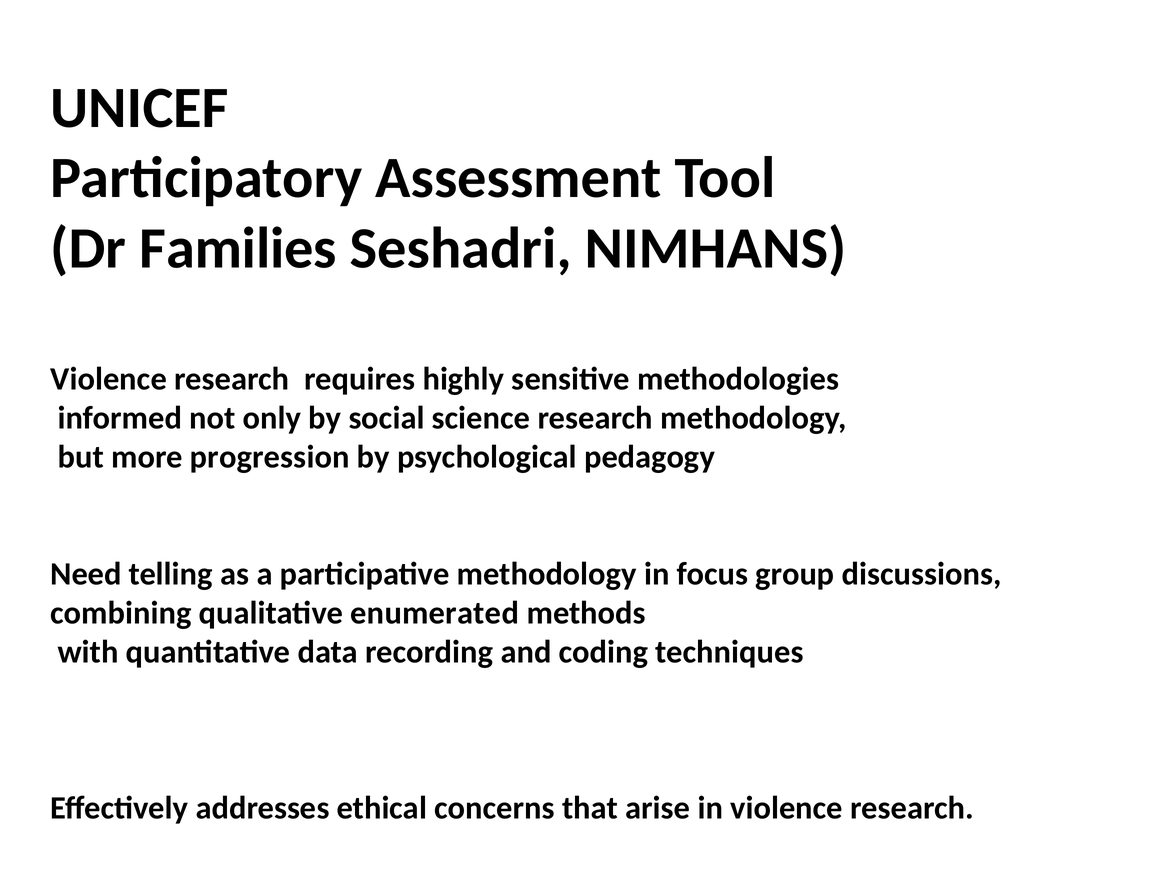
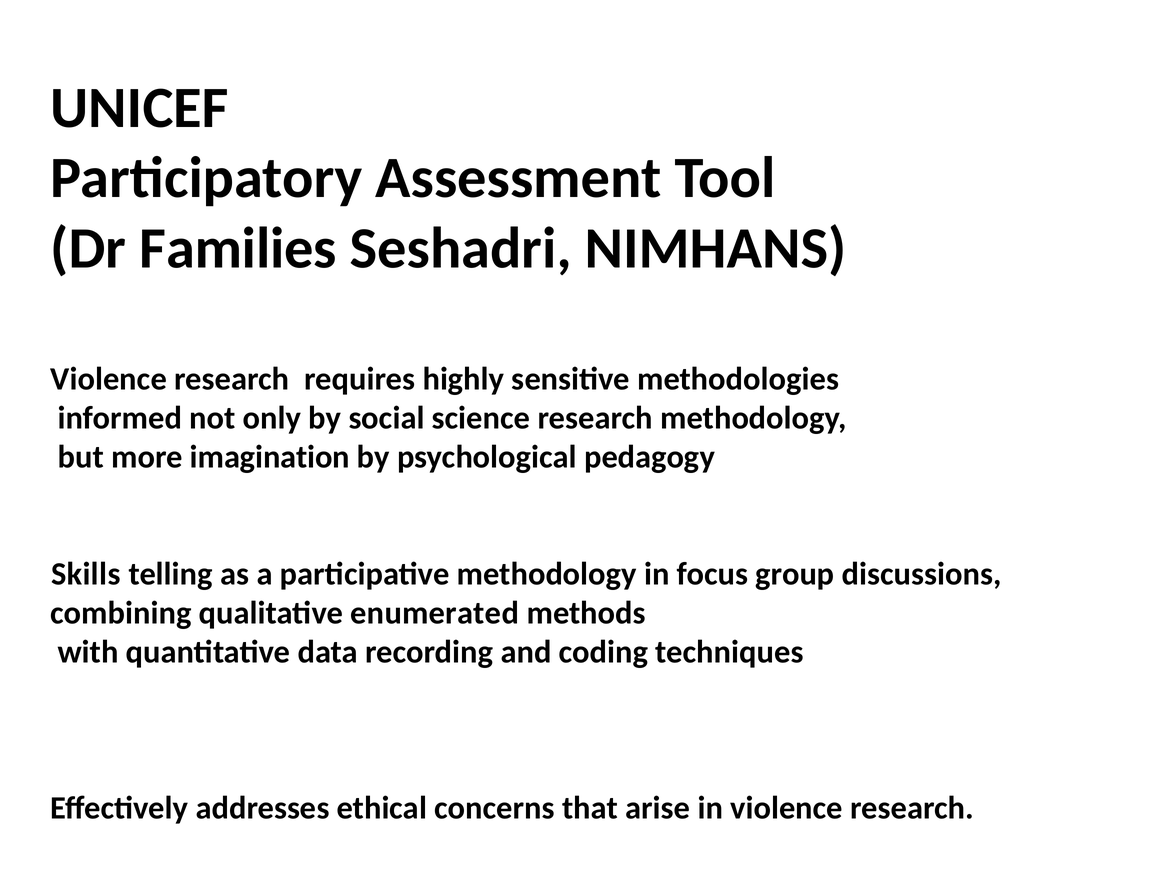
progression: progression -> imagination (270, 457)
Need: Need -> Skills (86, 574)
